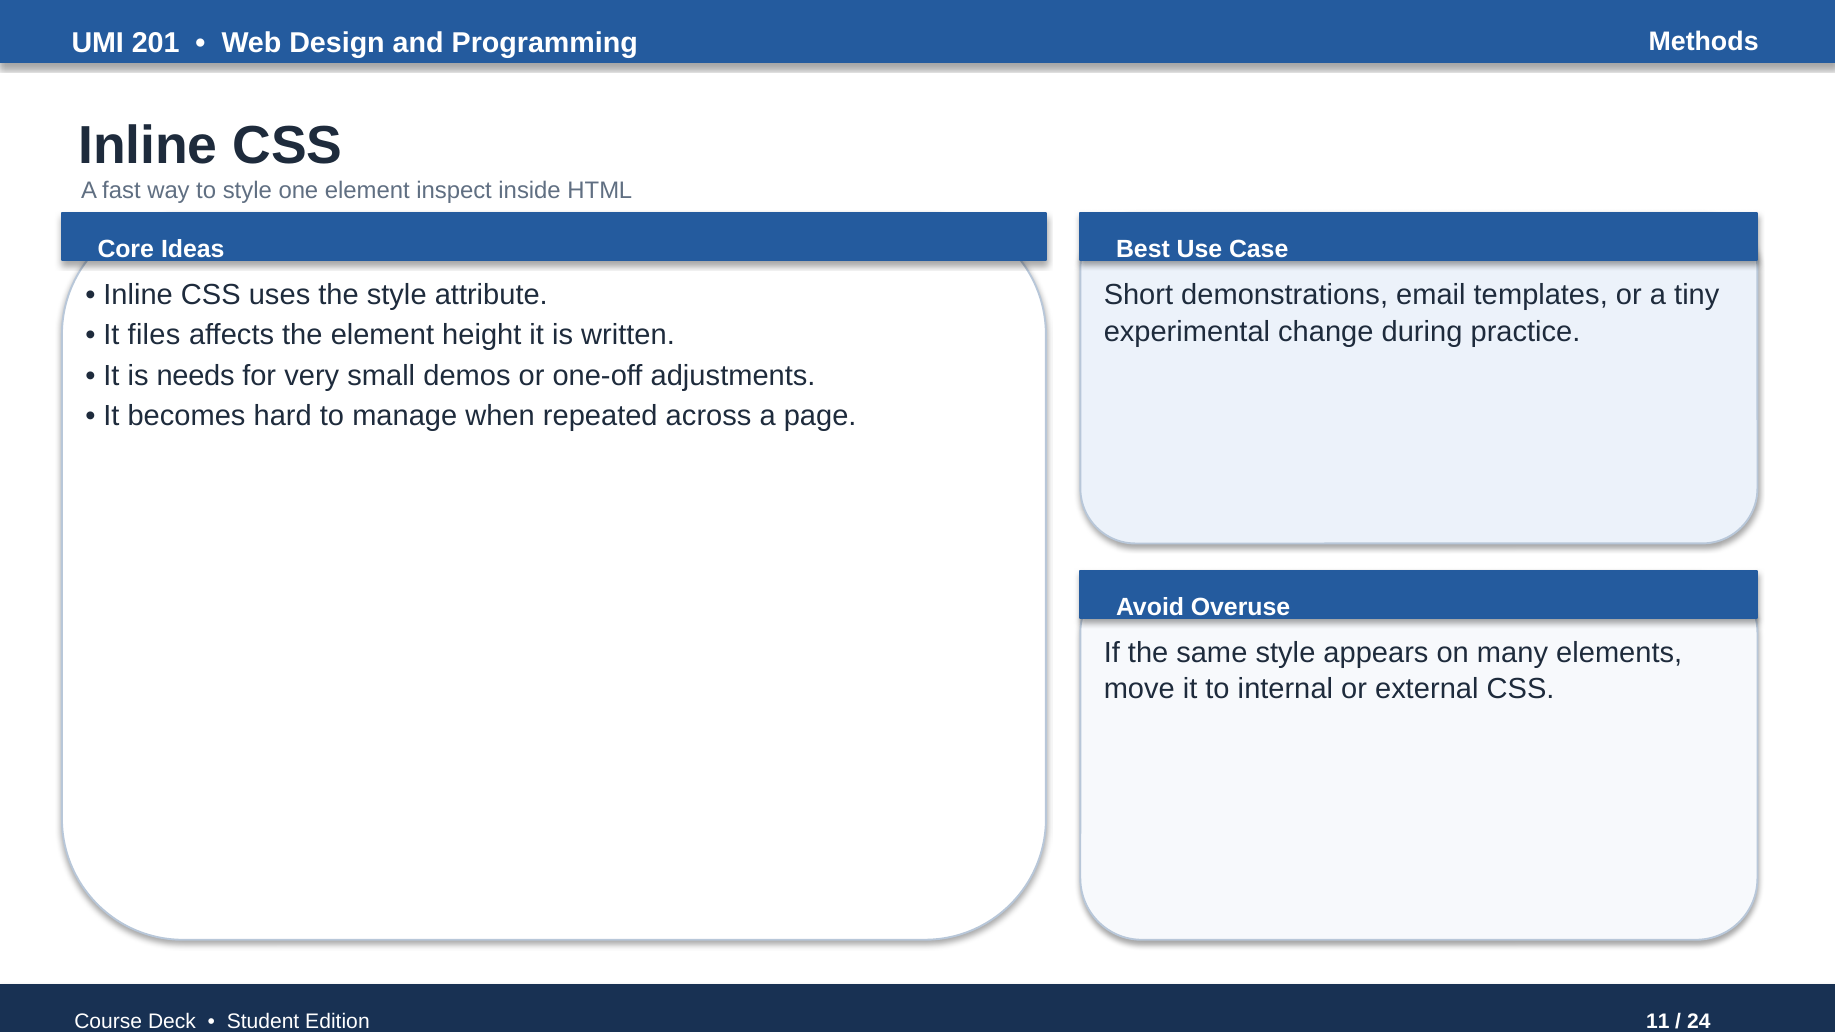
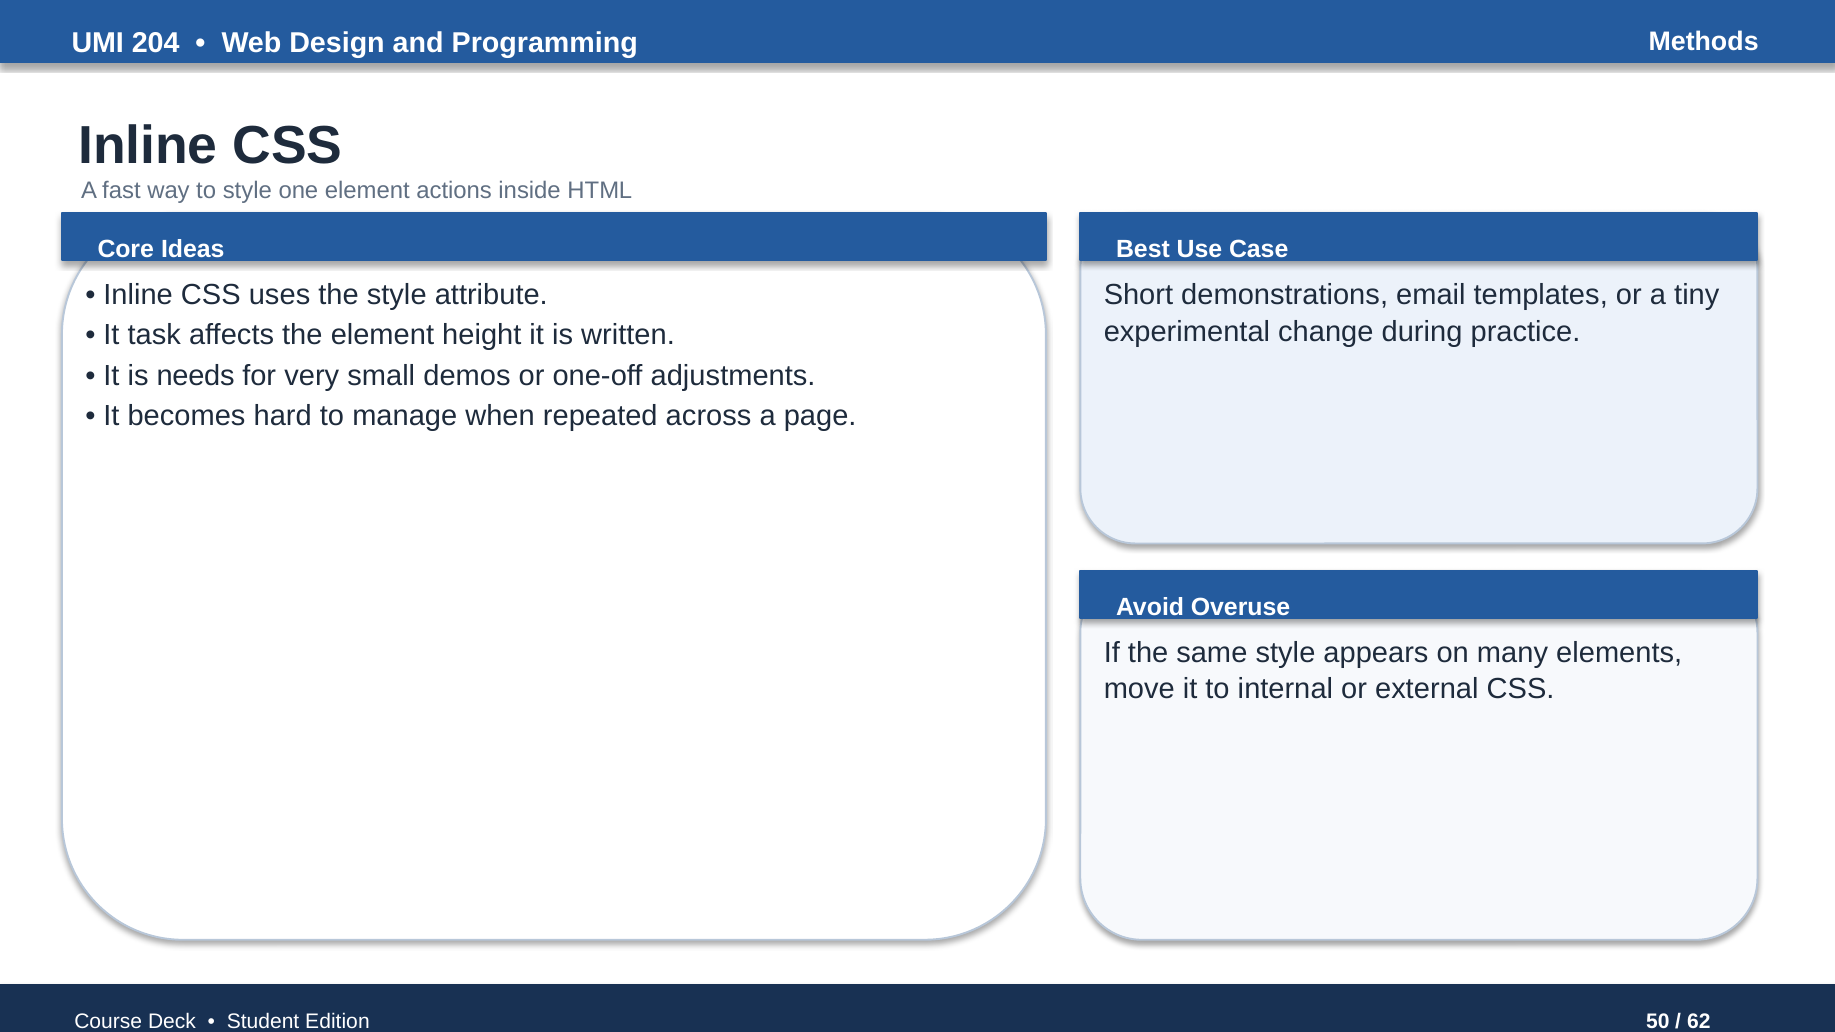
201: 201 -> 204 (156, 43)
inspect: inspect -> actions (454, 191)
files: files -> task (154, 335)
11: 11 -> 50 (1658, 1021)
24: 24 -> 62 (1699, 1021)
